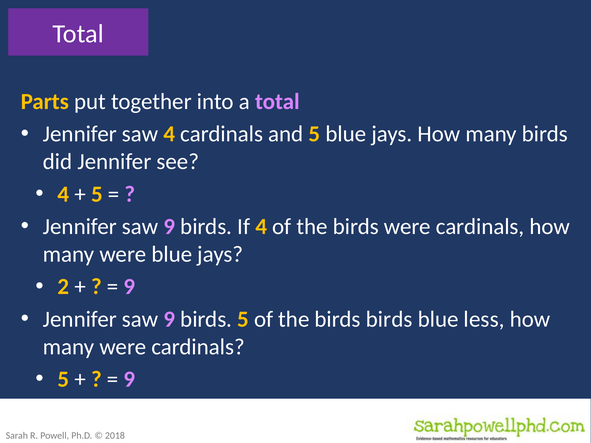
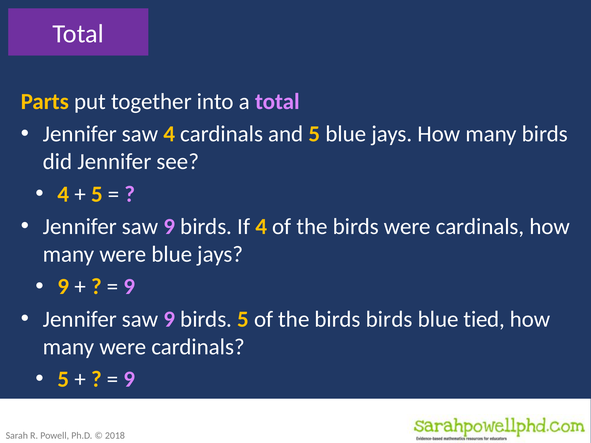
2: 2 -> 9 (63, 287)
less: less -> tied (484, 319)
